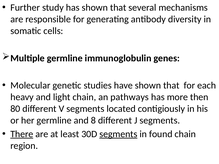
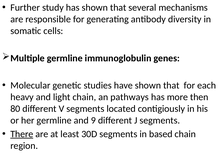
8: 8 -> 9 (93, 121)
segments underline: present -> none (118, 134)
found: found -> based (161, 134)
